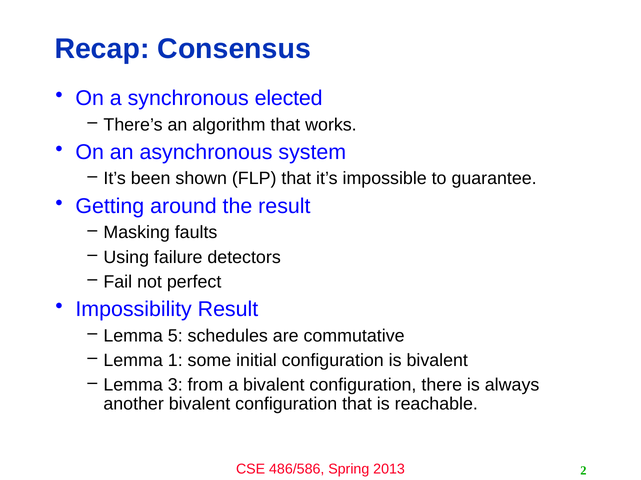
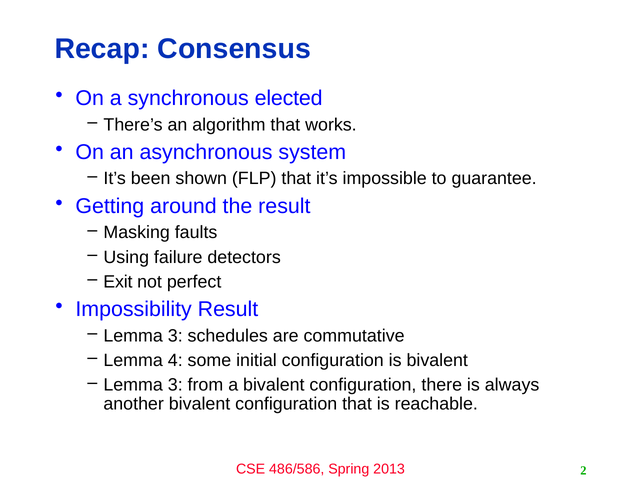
Fail: Fail -> Exit (118, 282)
5: 5 -> 3 (175, 336)
1: 1 -> 4 (175, 361)
